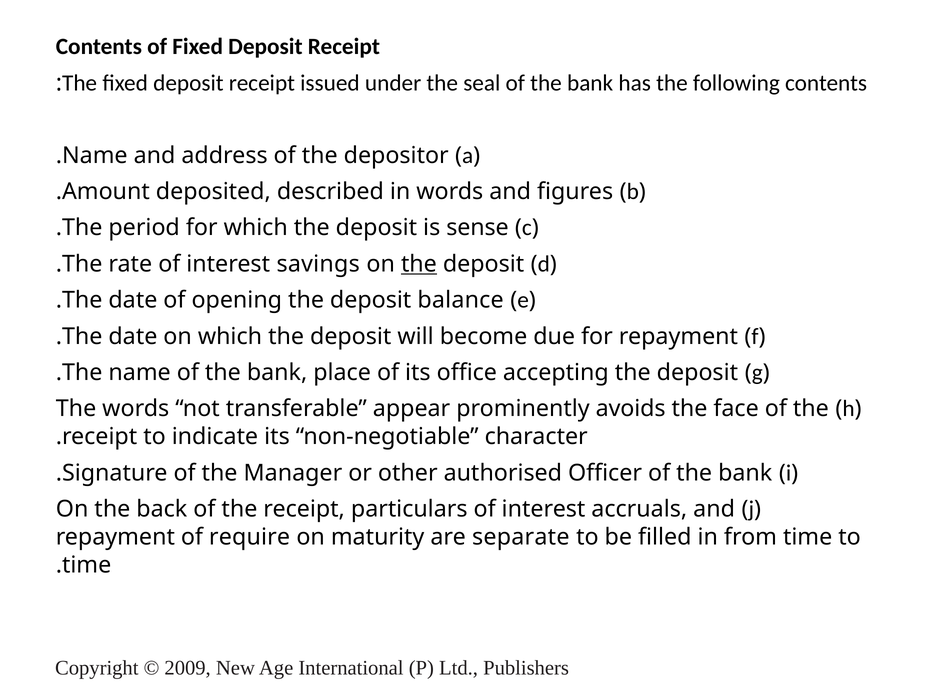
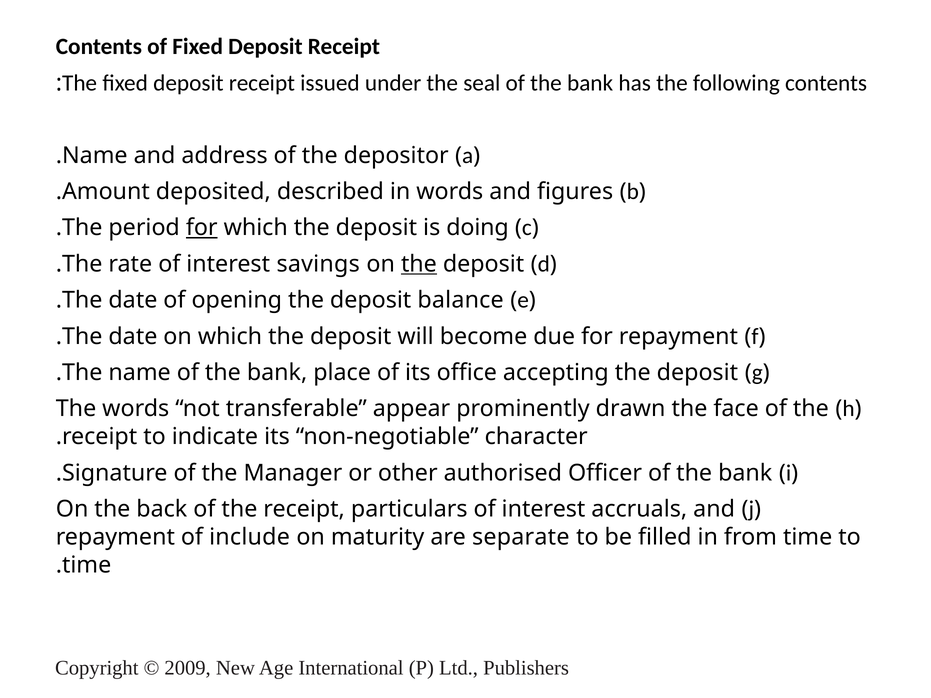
for underline: none -> present (202, 228)
sense: sense -> doing (478, 228)
avoids: avoids -> drawn (631, 409)
require: require -> include (250, 537)
